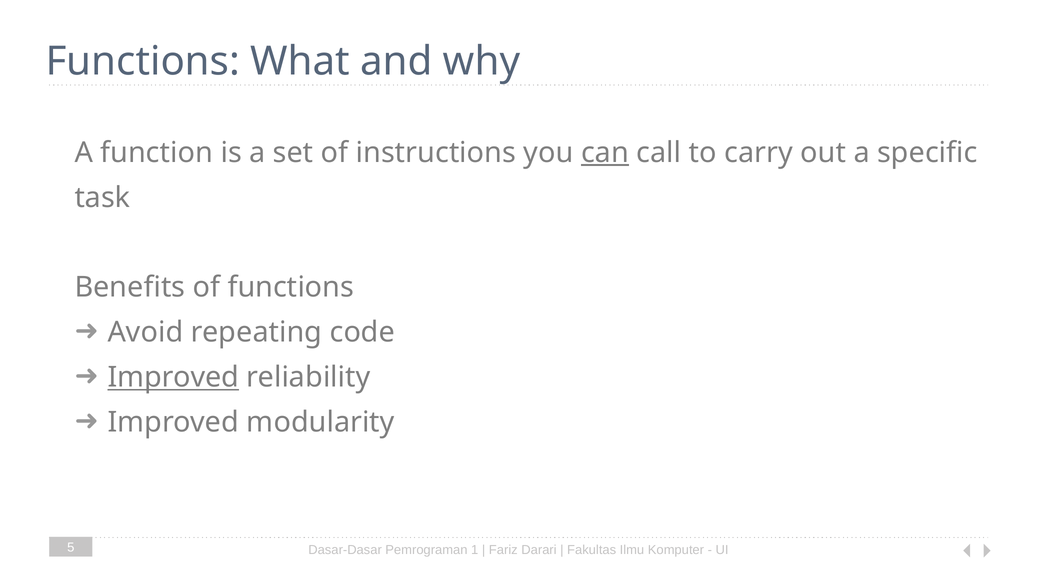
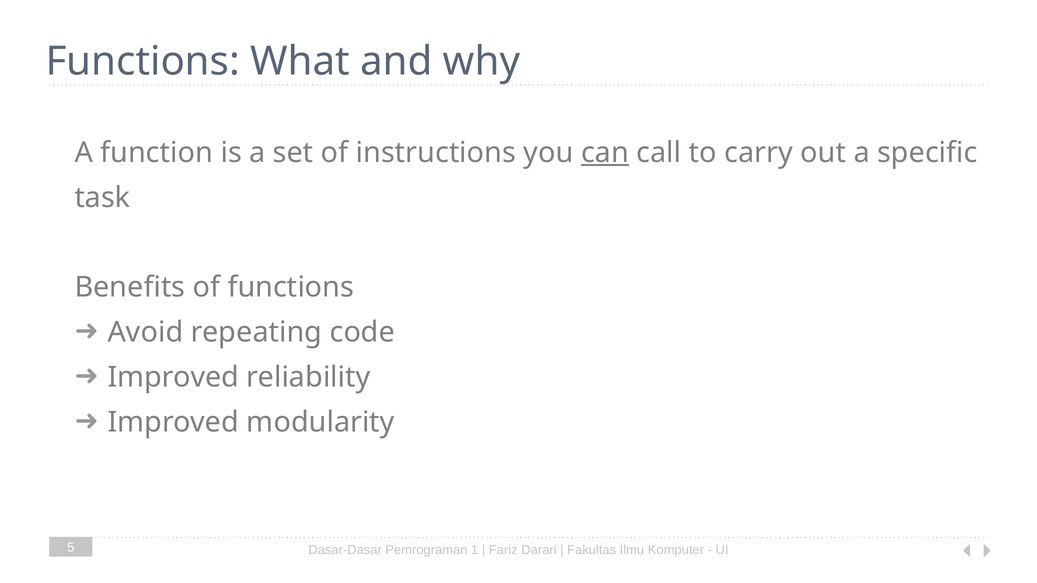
Improved underline: present -> none (173, 377)
